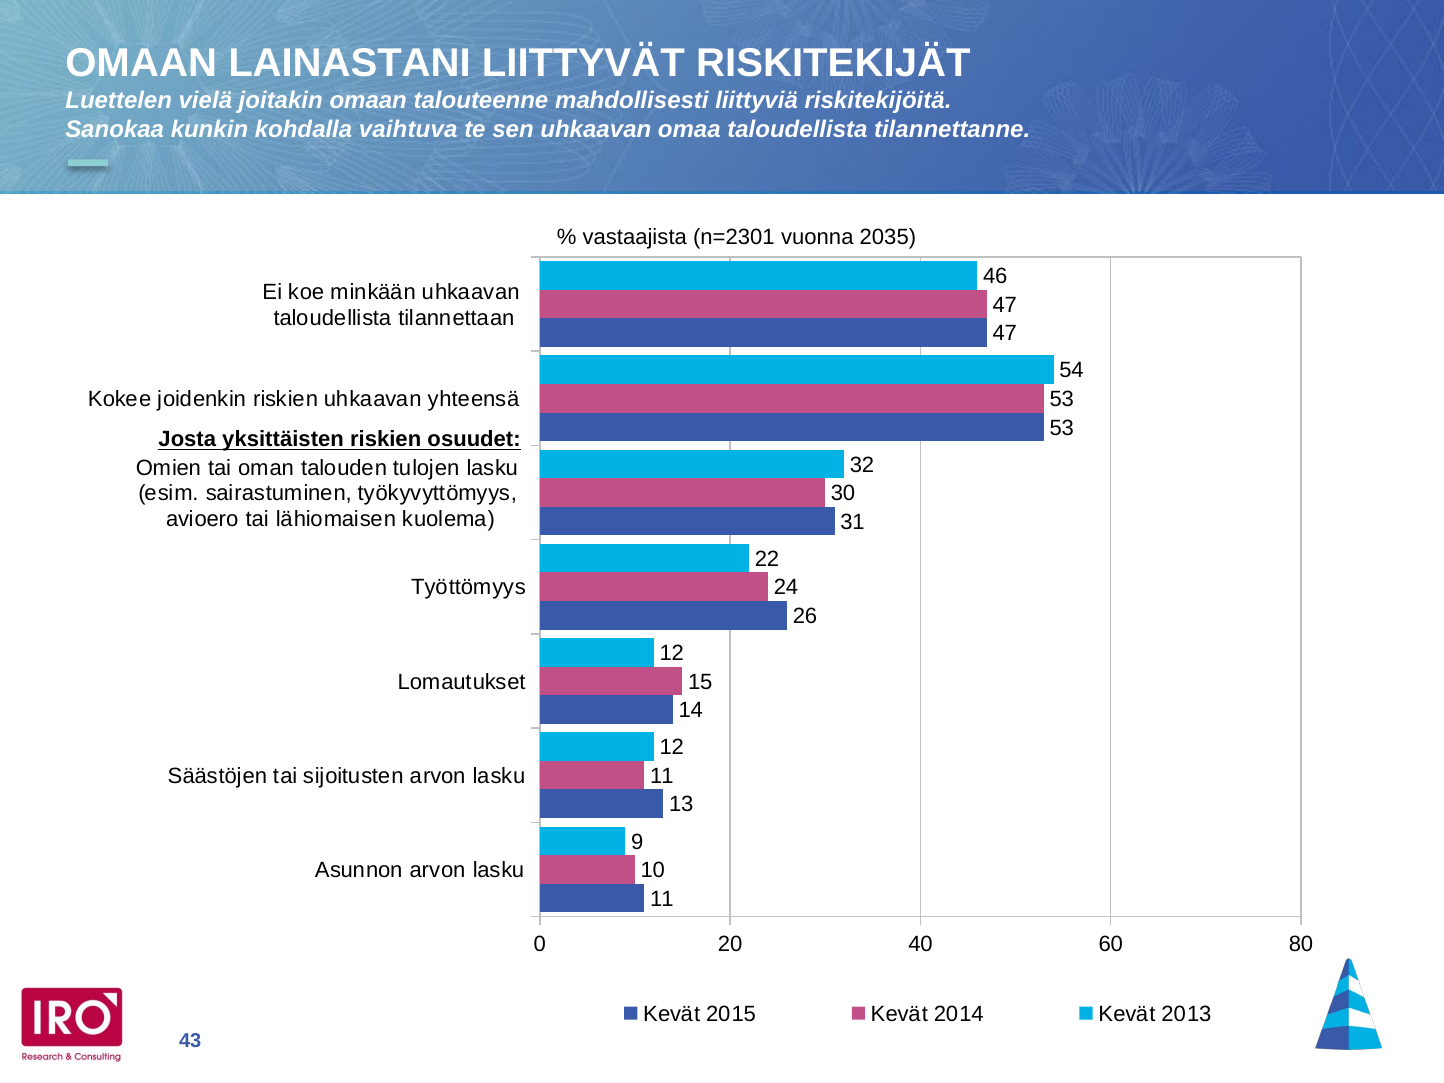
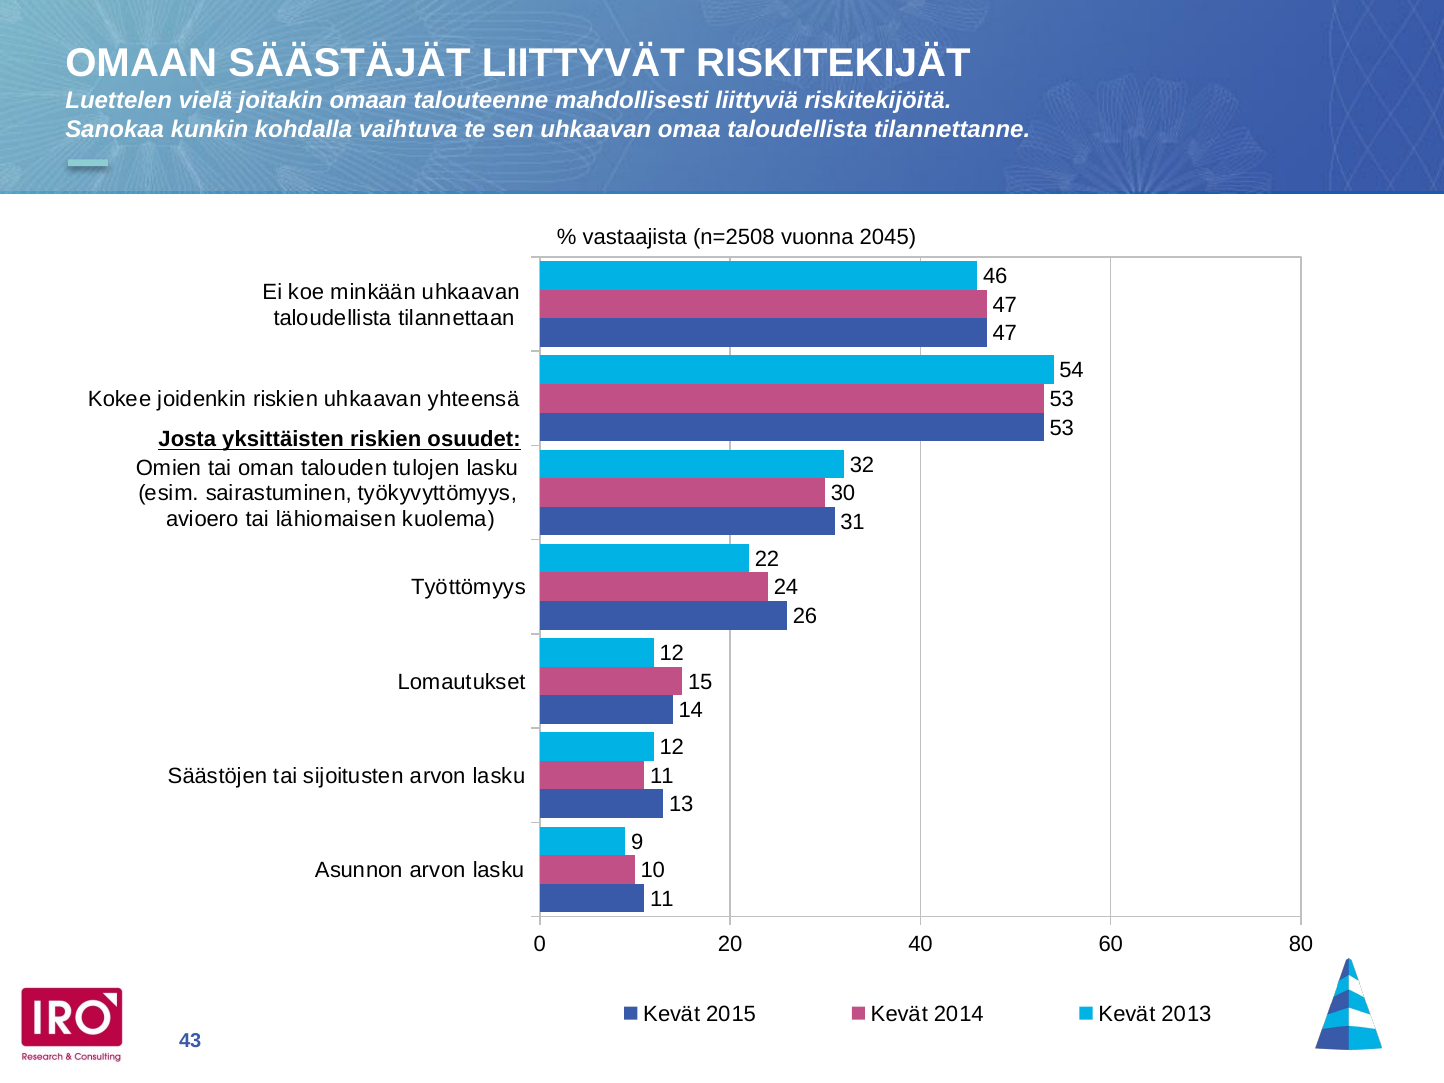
LAINASTANI: LAINASTANI -> SÄÄSTÄJÄT (349, 63)
n=2301: n=2301 -> n=2508 (734, 237)
2035: 2035 -> 2045 (888, 237)
